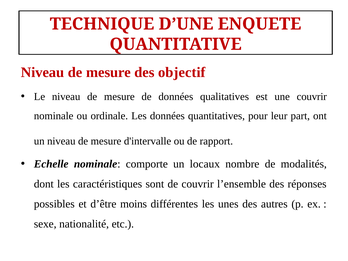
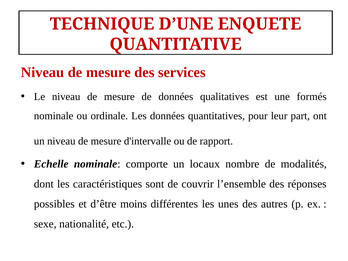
objectif: objectif -> services (182, 72)
une couvrir: couvrir -> formés (312, 97)
